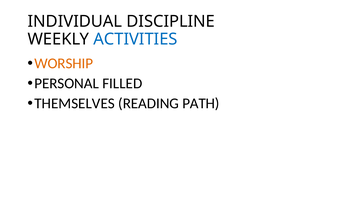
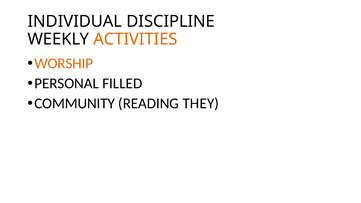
ACTIVITIES colour: blue -> orange (135, 39)
THEMSELVES: THEMSELVES -> COMMUNITY (75, 103)
PATH: PATH -> THEY (201, 103)
